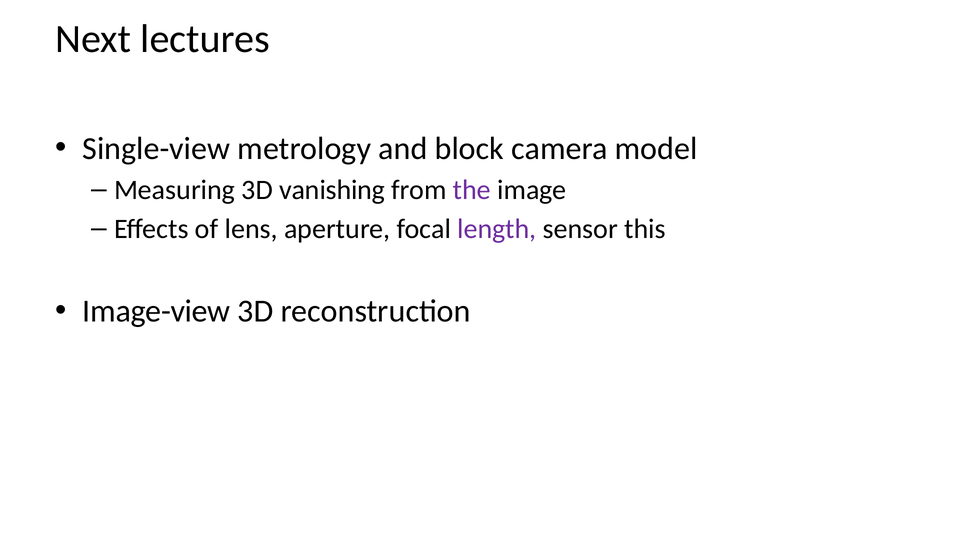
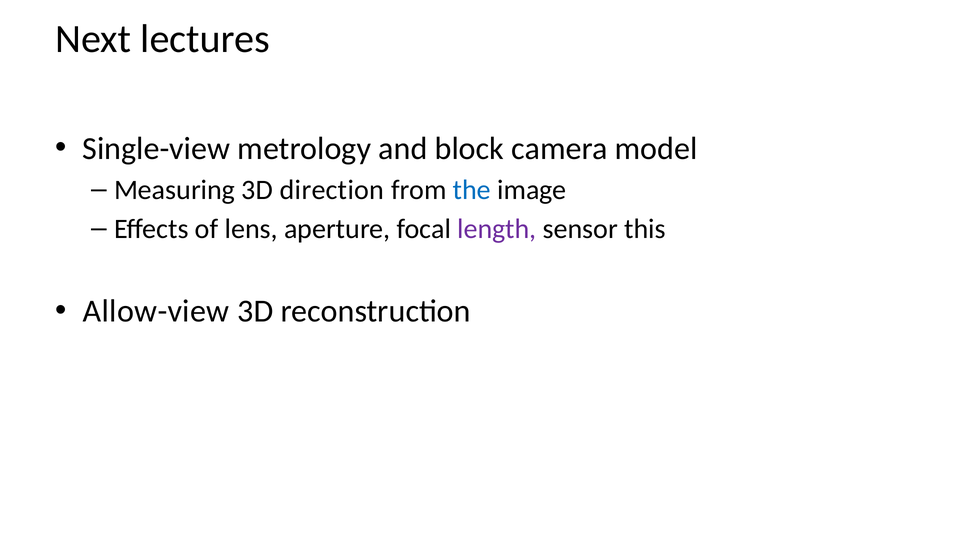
vanishing: vanishing -> direction (332, 190)
the colour: purple -> blue (472, 190)
Image-view: Image-view -> Allow-view (156, 311)
